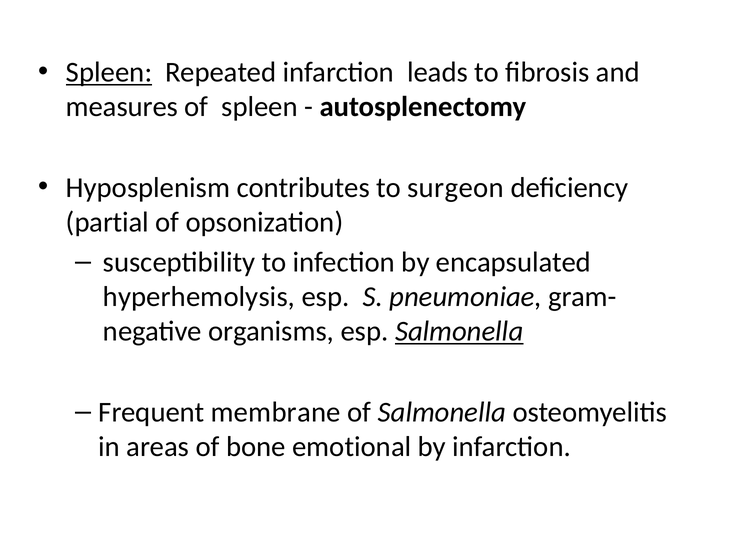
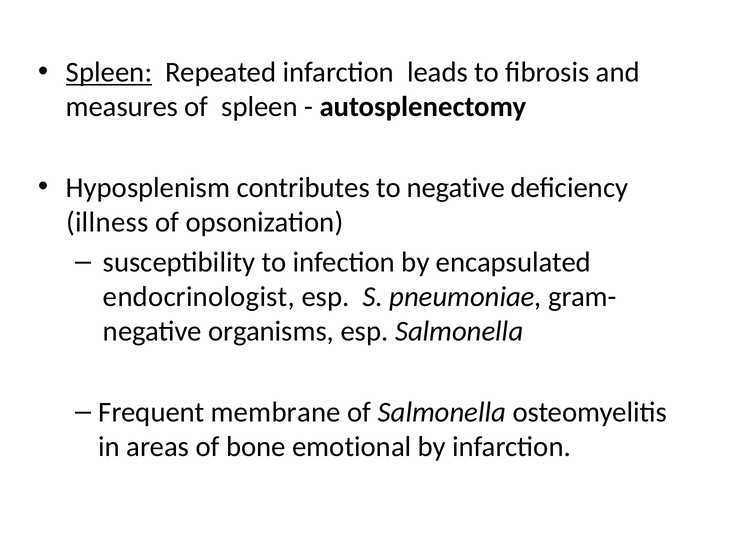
to surgeon: surgeon -> negative (456, 188)
partial: partial -> illness (107, 222)
hyperhemolysis: hyperhemolysis -> endocrinologist (199, 297)
Salmonella underline: present -> none (459, 331)
